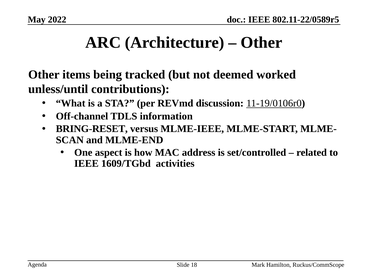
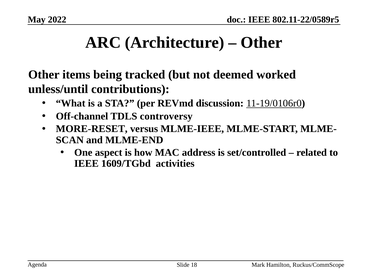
information: information -> controversy (166, 116)
BRING-RESET: BRING-RESET -> MORE-RESET (92, 129)
